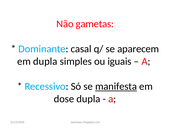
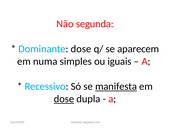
gametas: gametas -> segunda (95, 24)
Dominante casal: casal -> dose (81, 49)
em dupla: dupla -> numa (45, 62)
dose underline: none -> present (64, 99)
